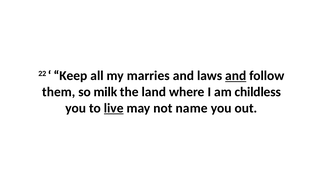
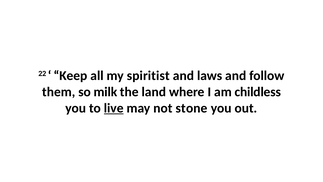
marries: marries -> spiritist (148, 76)
and underline: present -> none (236, 76)
name: name -> stone (192, 108)
